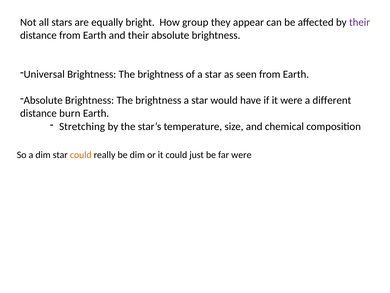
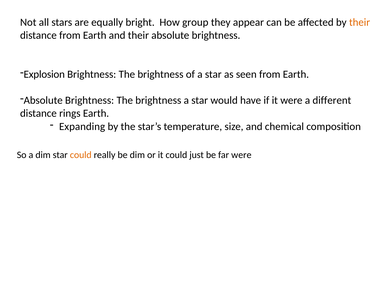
their colour: purple -> orange (360, 22)
Universal: Universal -> Explosion (44, 74)
burn: burn -> rings (70, 113)
Stretching: Stretching -> Expanding (82, 126)
